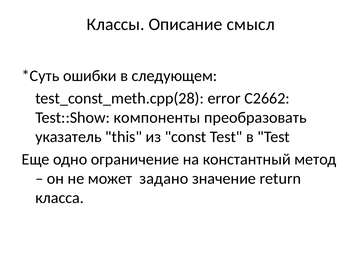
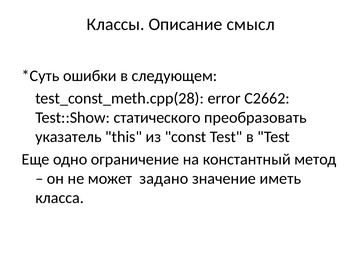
компоненты: компоненты -> статического (157, 118)
return: return -> иметь (280, 179)
